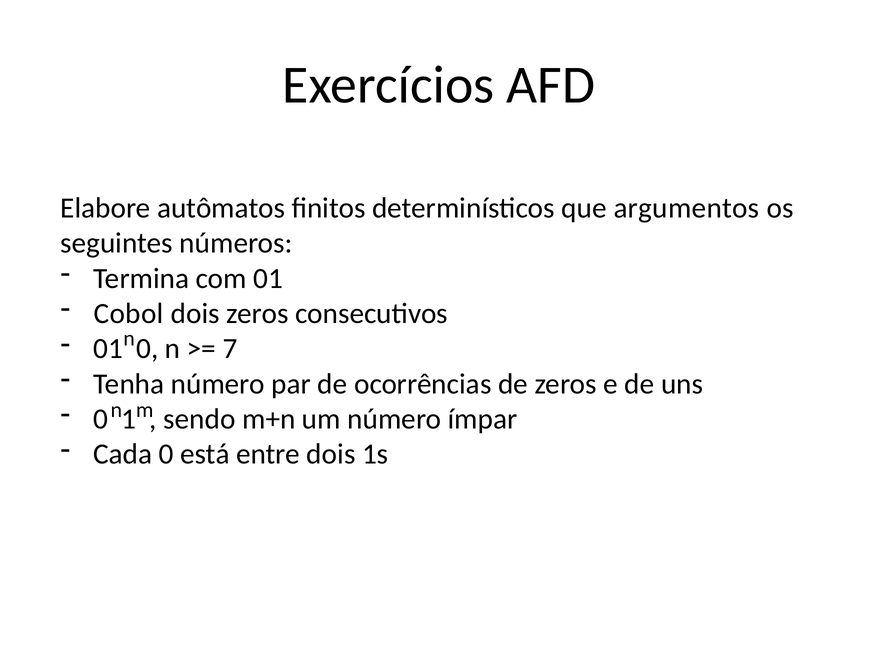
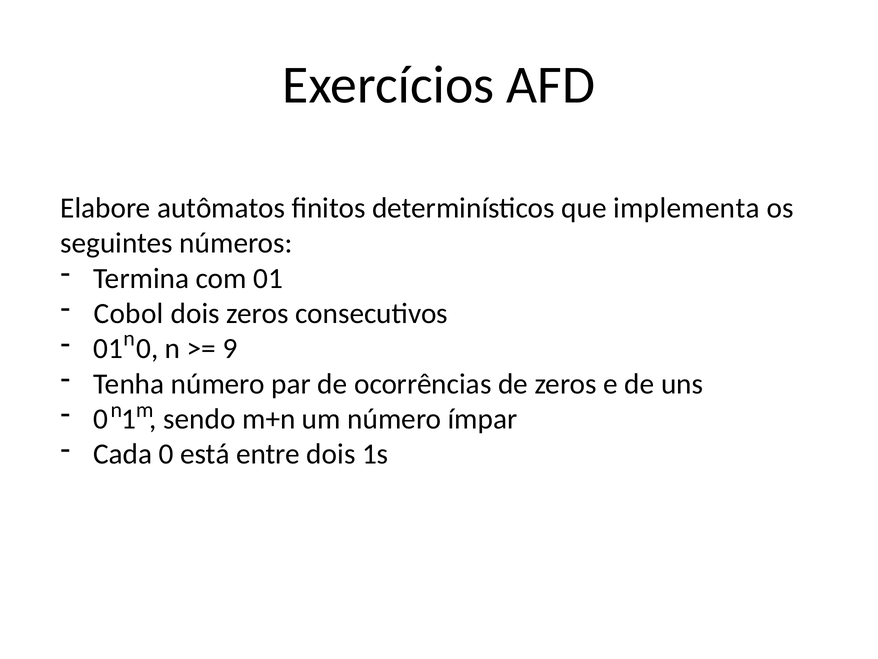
argumentos: argumentos -> implementa (686, 208)
7: 7 -> 9 (230, 348)
